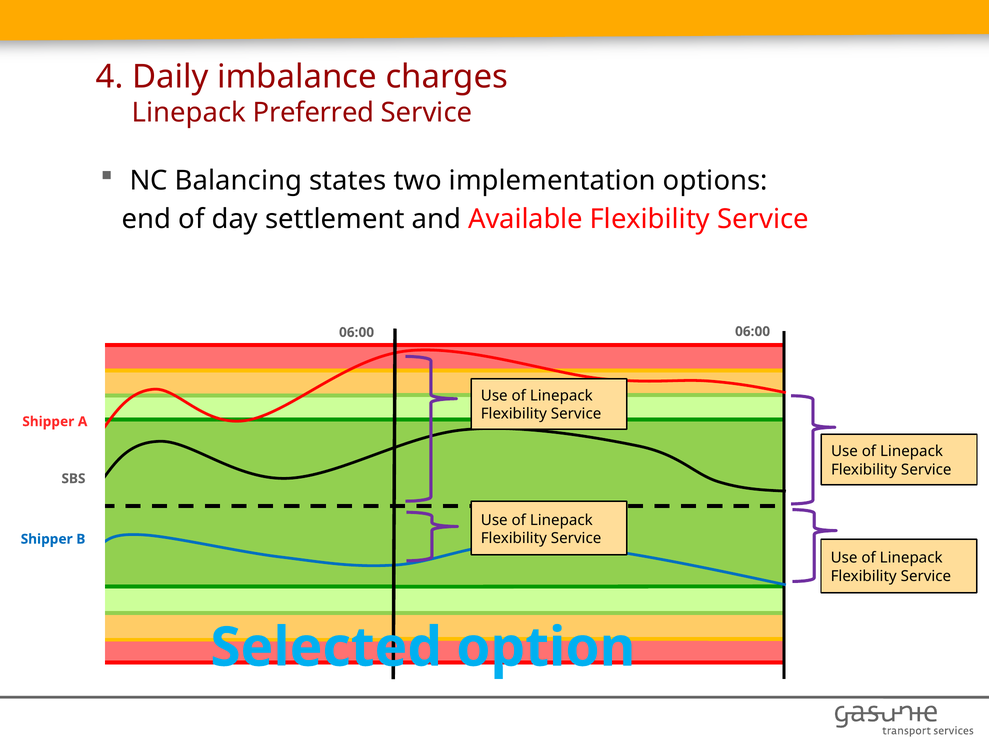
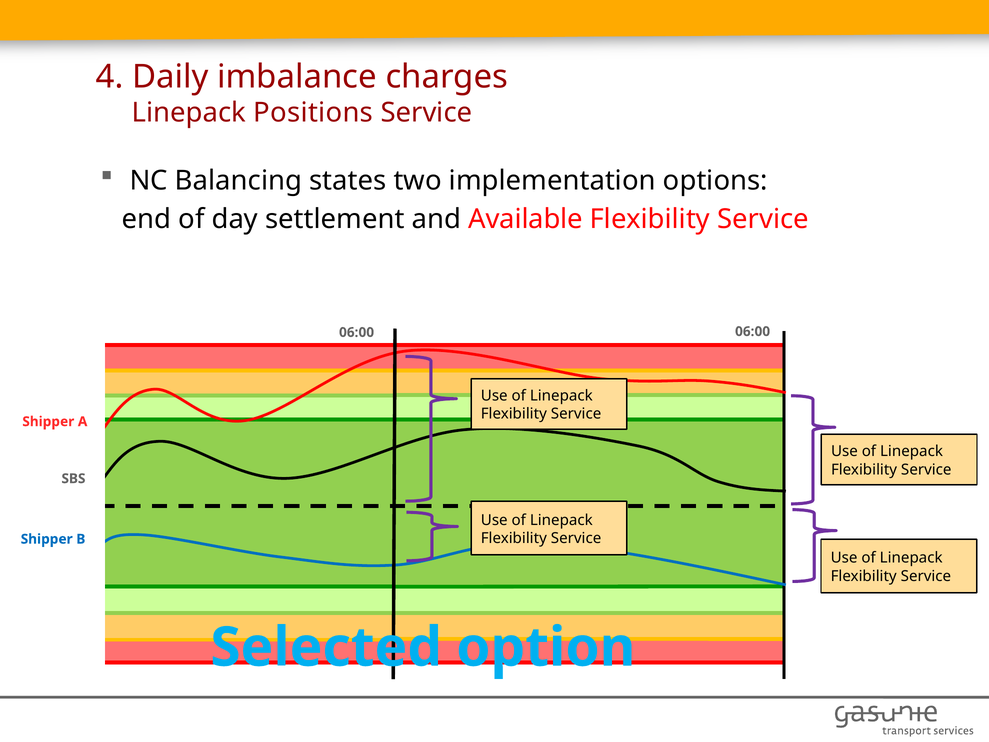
Preferred: Preferred -> Positions (313, 113)
